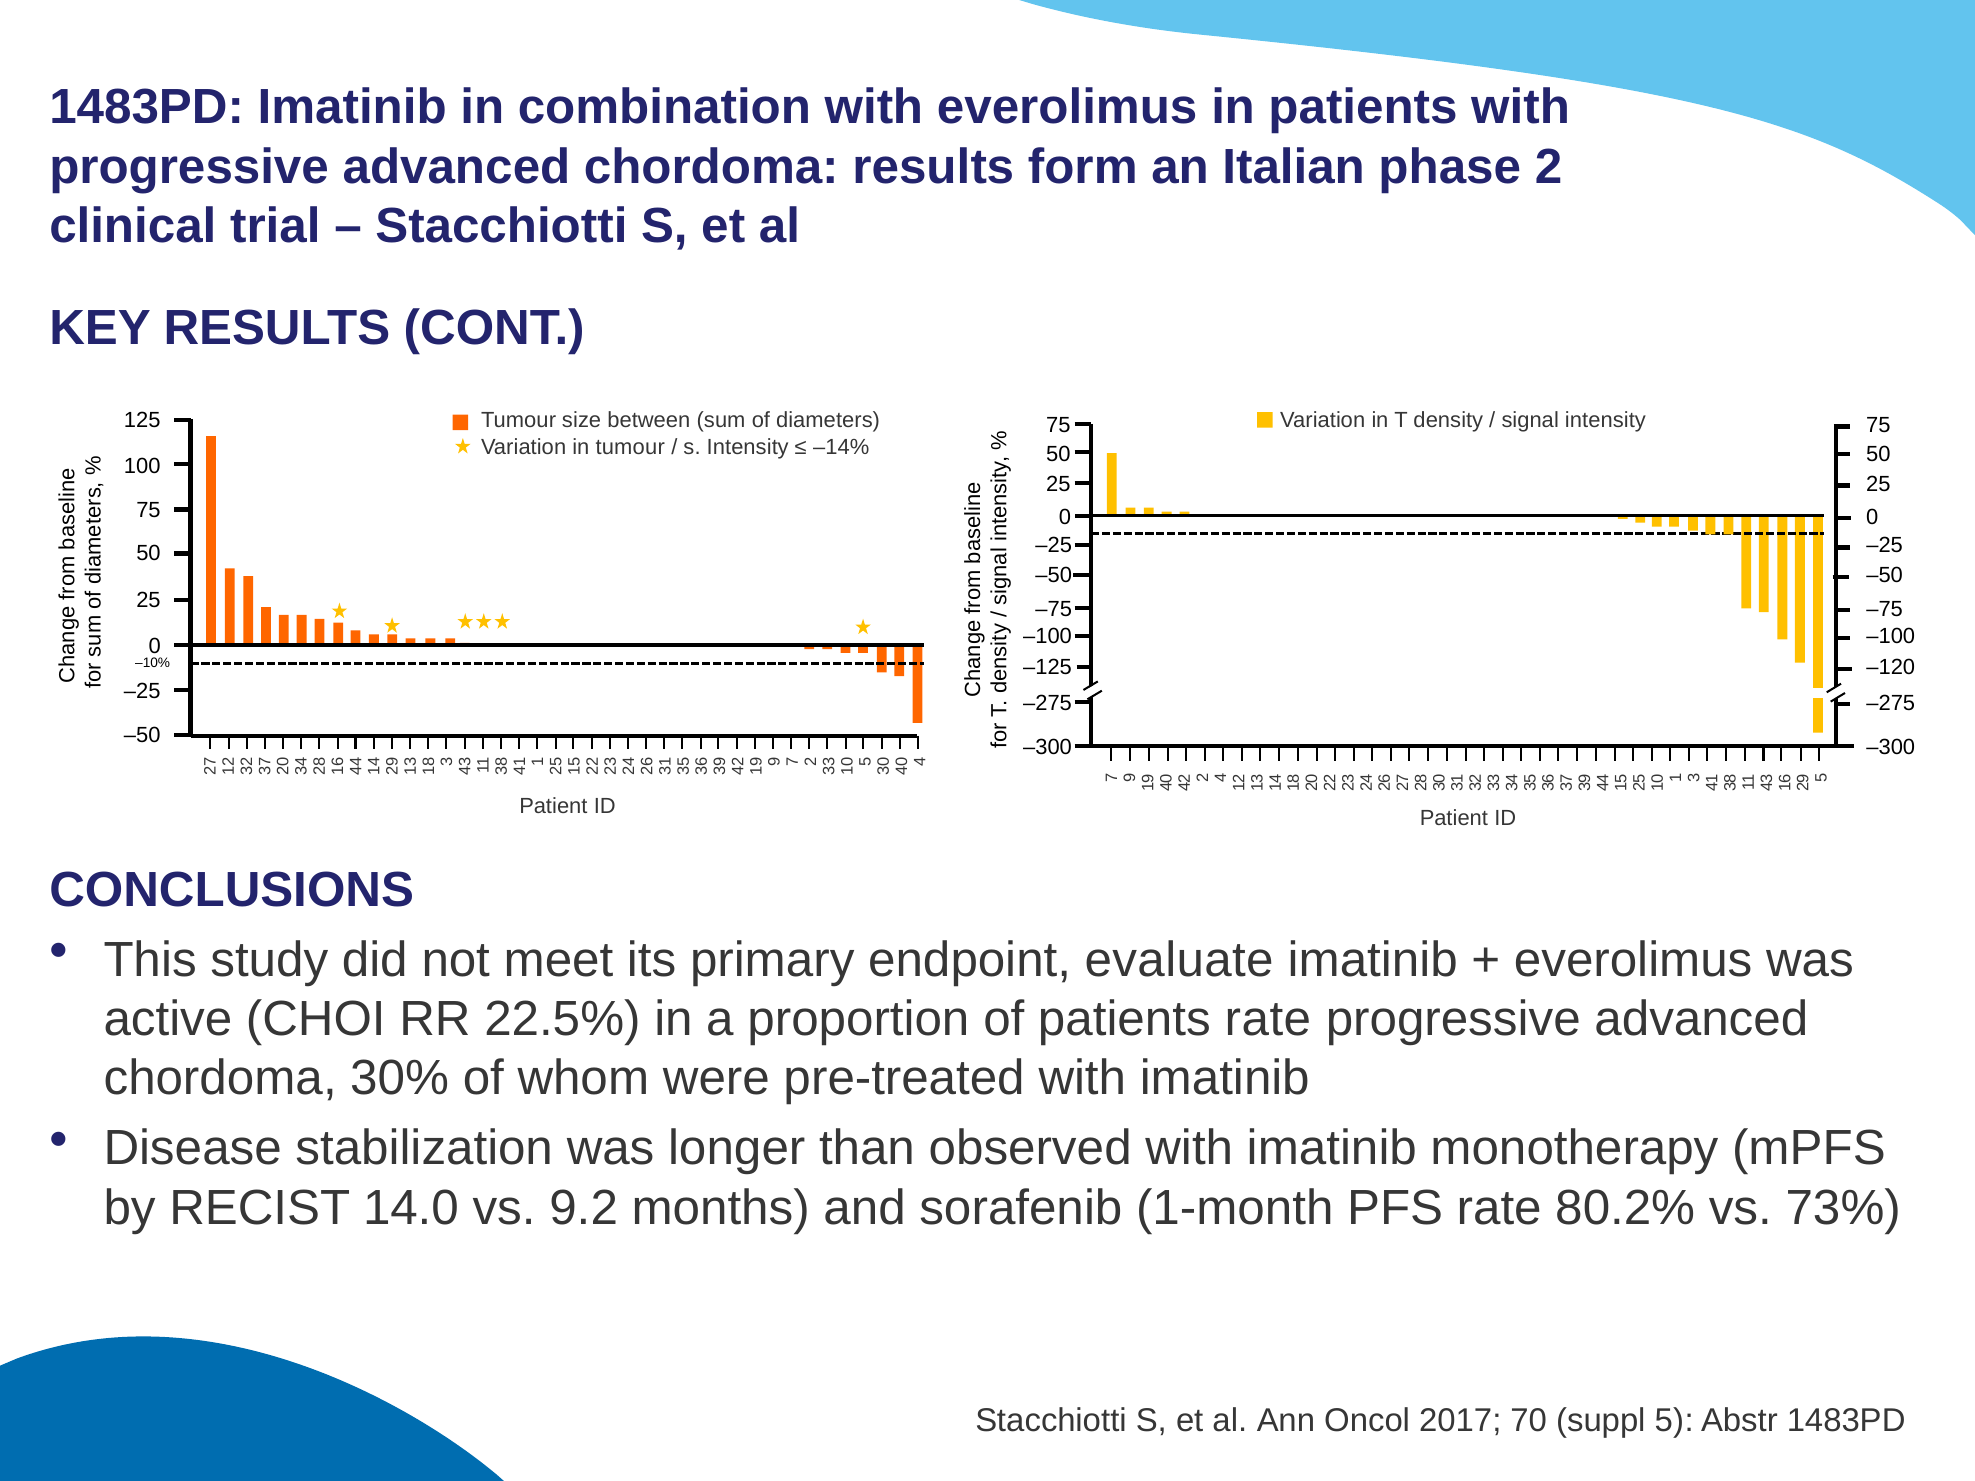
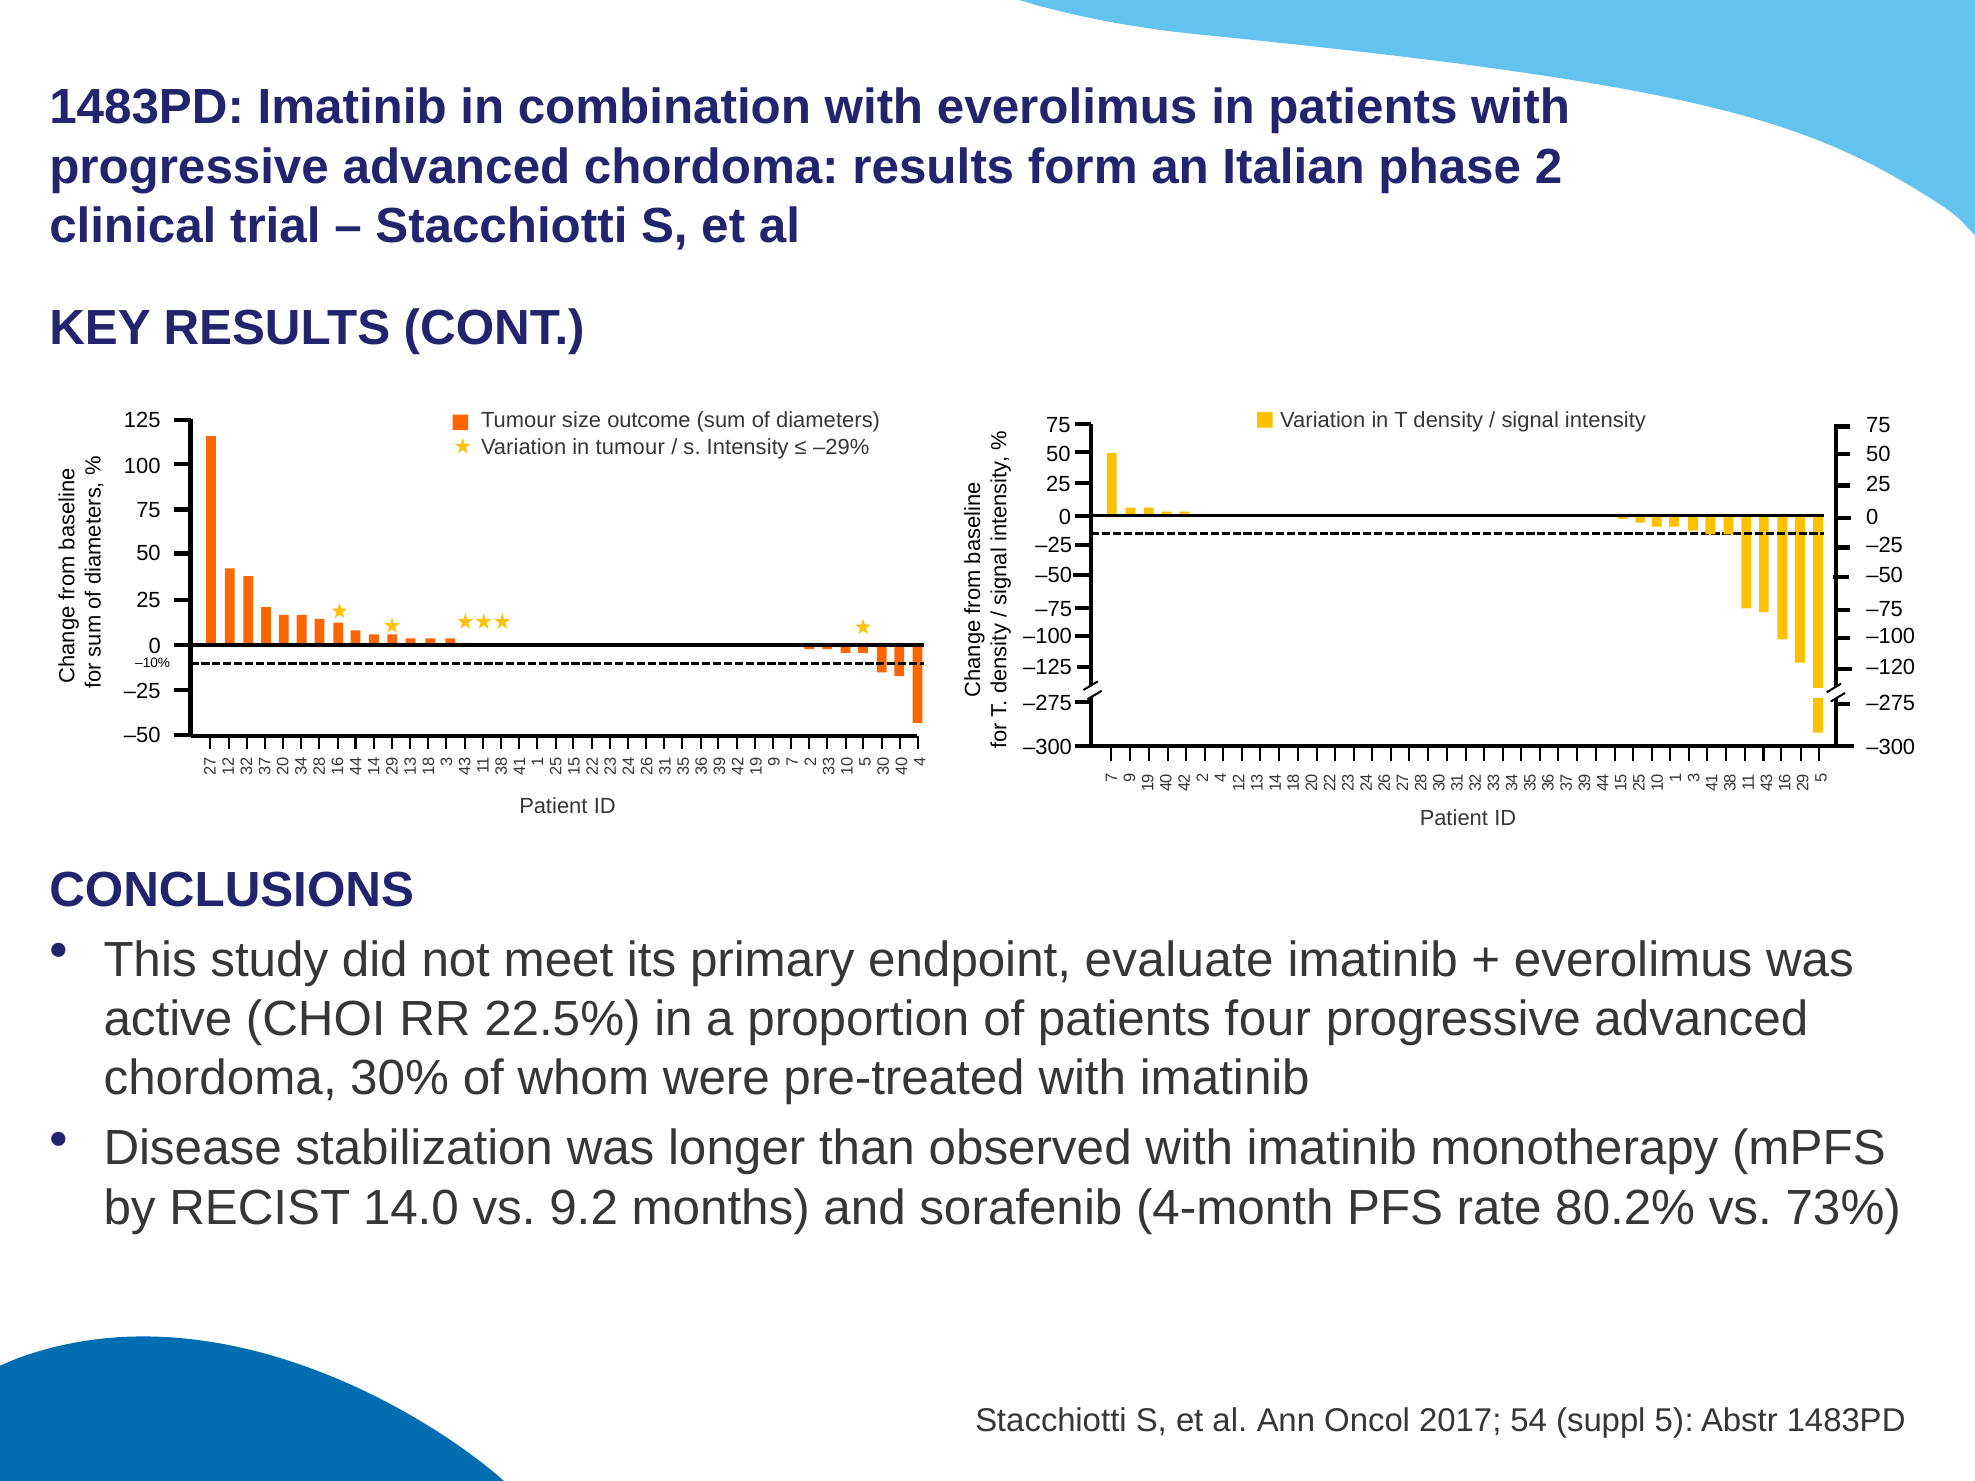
between: between -> outcome (649, 421)
–14%: –14% -> –29% (841, 447)
patients rate: rate -> four (1268, 1019)
1-month: 1-month -> 4-month (1235, 1208)
70: 70 -> 54 (1529, 1421)
